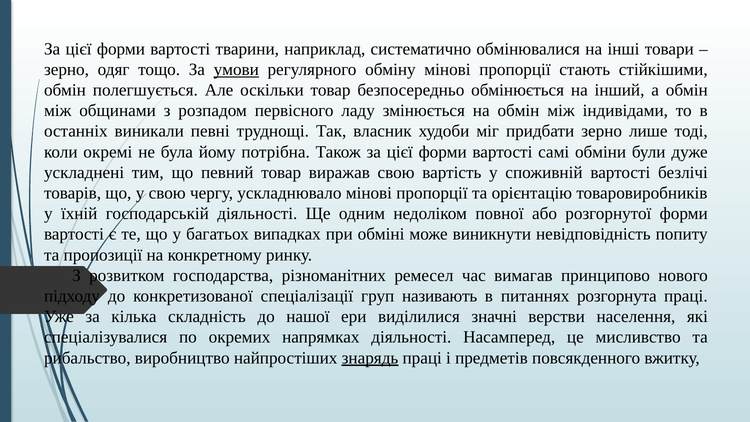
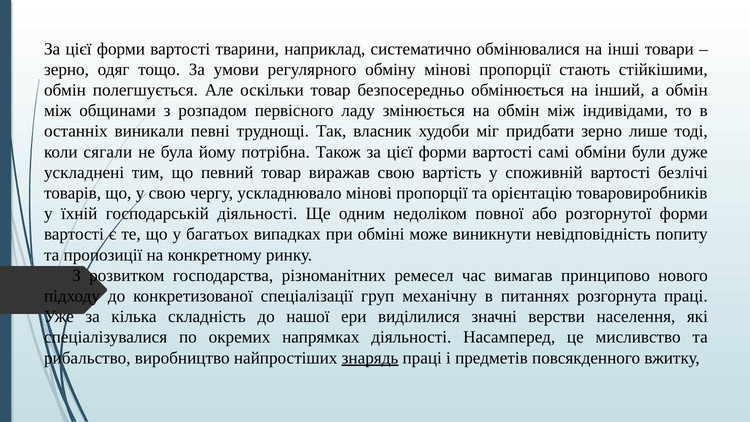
умови underline: present -> none (236, 69)
окремі: окремі -> сягали (108, 152)
називають: називають -> механічну (440, 296)
